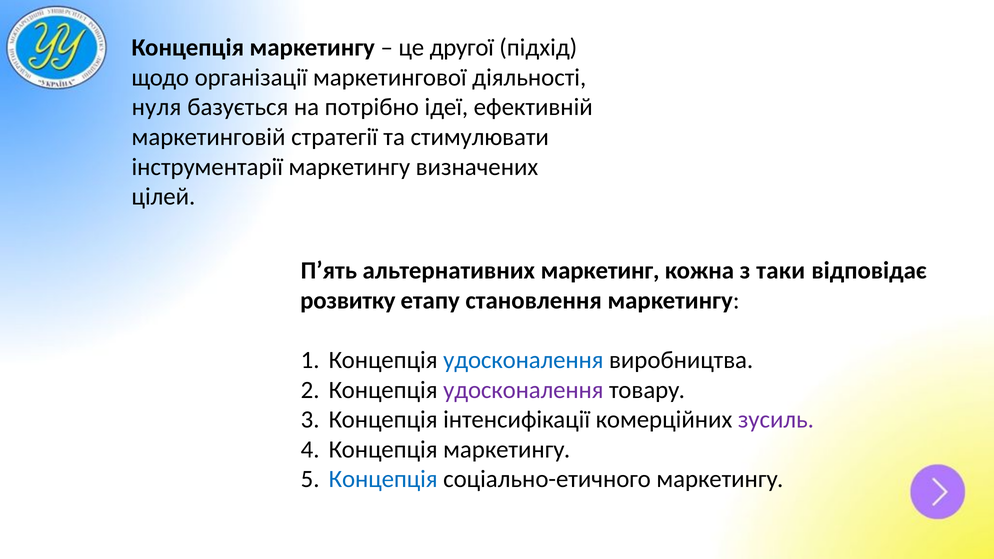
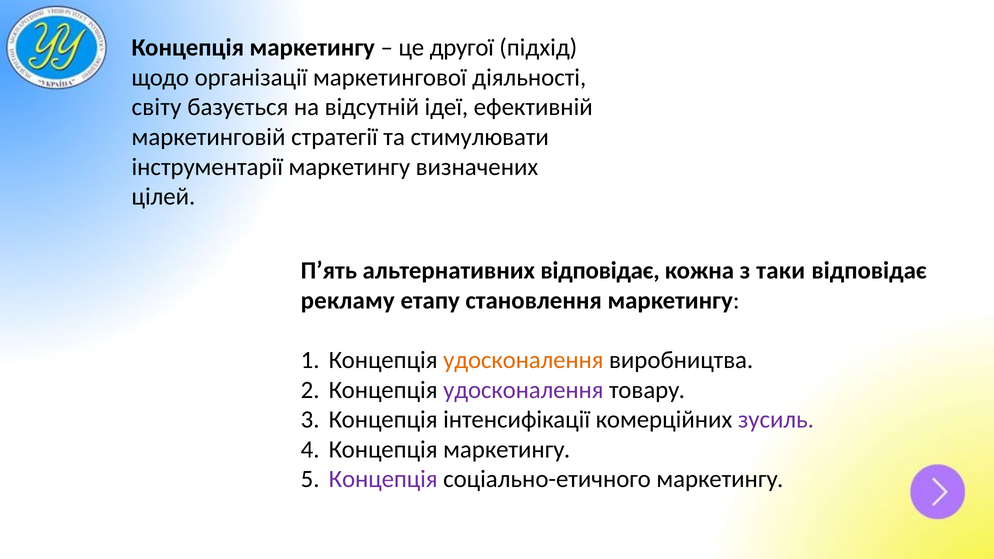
нуля: нуля -> світу (156, 107)
потрібно: потрібно -> відсутній (372, 107)
альтернативних маркетинг: маркетинг -> відповідає (600, 271)
розвитку: розвитку -> рекламу (348, 300)
удосконалення colour: blue -> orange (523, 360)
Концепція colour: blue -> purple (383, 479)
